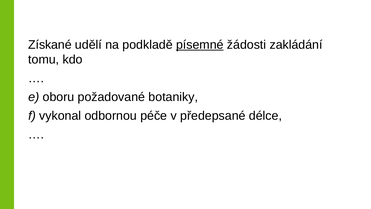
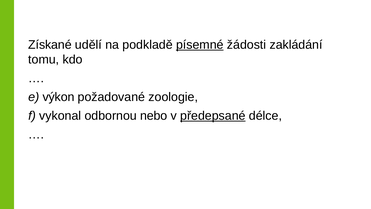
oboru: oboru -> výkon (59, 97)
botaniky: botaniky -> zoologie (173, 97)
péče: péče -> nebo (154, 116)
předepsané underline: none -> present (213, 116)
